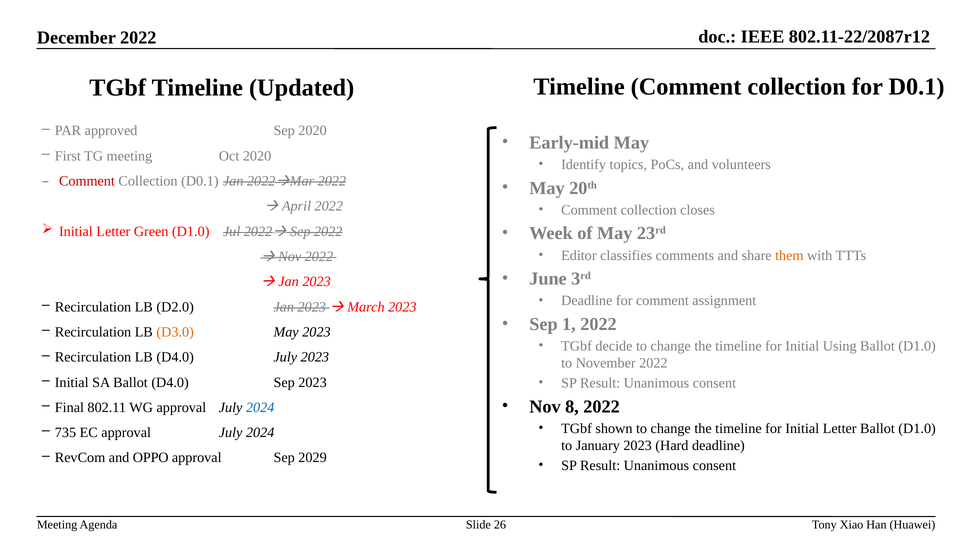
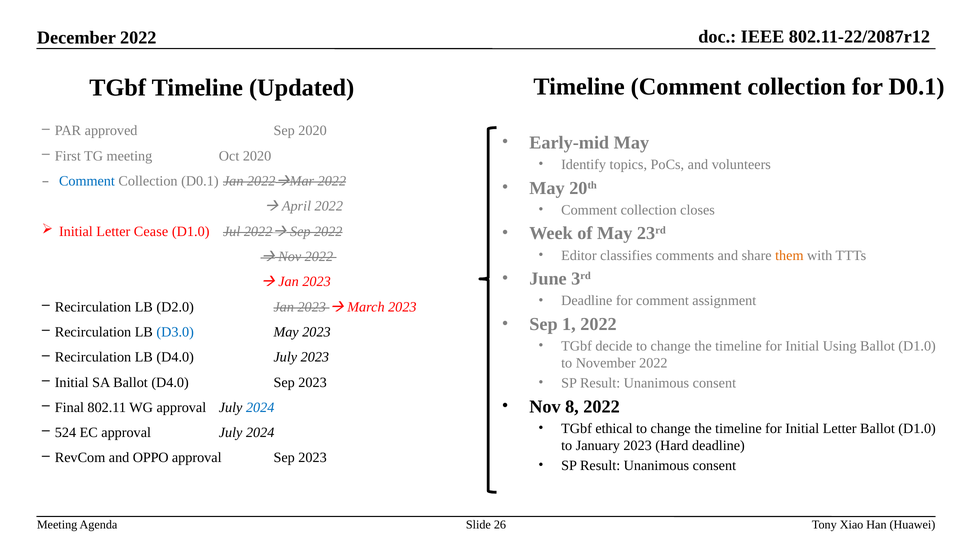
Comment colour: red -> blue (87, 181)
Green: Green -> Cease (151, 231)
D3.0 colour: orange -> blue (175, 332)
shown: shown -> ethical (614, 428)
735: 735 -> 524 (65, 432)
approval Sep 2029: 2029 -> 2023 (313, 458)
